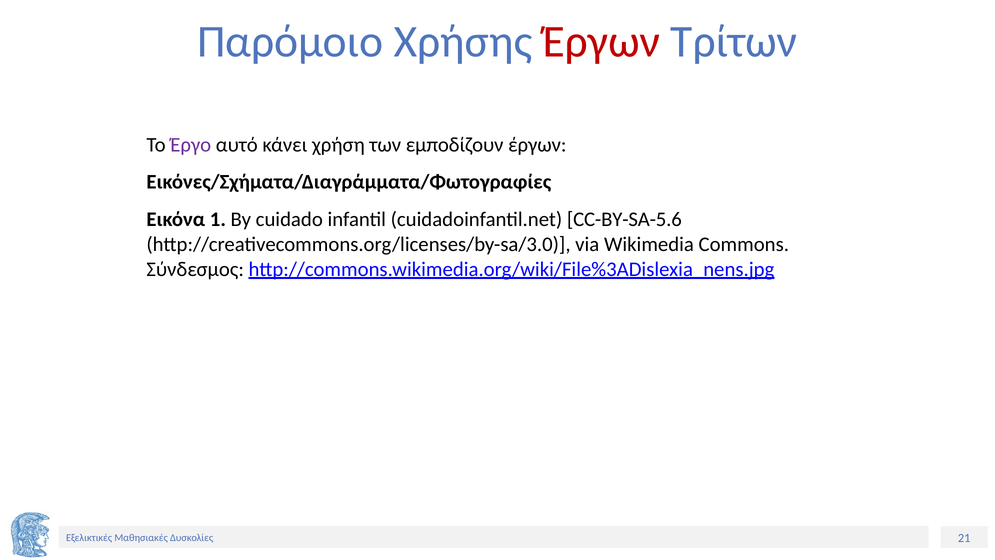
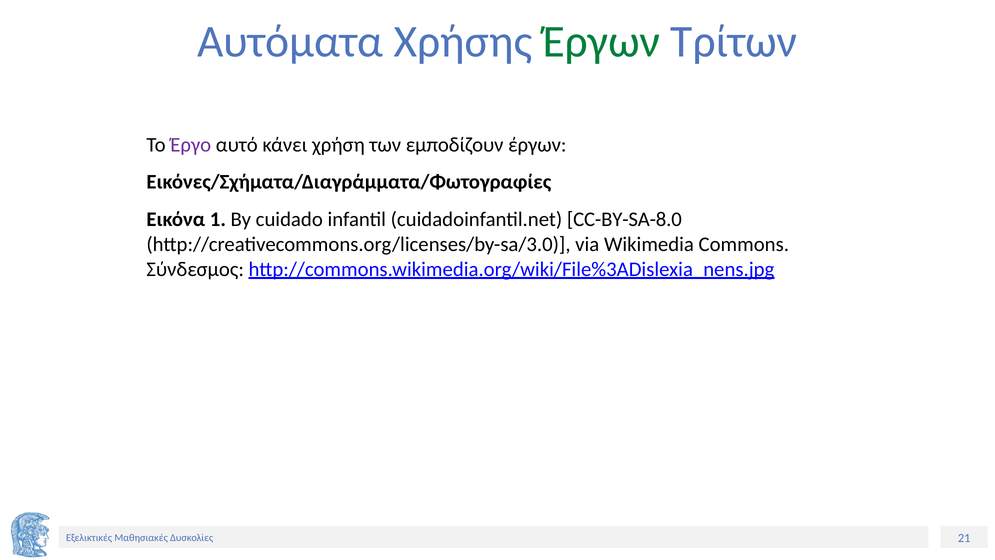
Παρόμοιο: Παρόμοιο -> Αυτόματα (290, 42)
Έργων colour: red -> green (601, 42)
CC-BY-SA-5.6: CC-BY-SA-5.6 -> CC-BY-SA-8.0 (624, 219)
